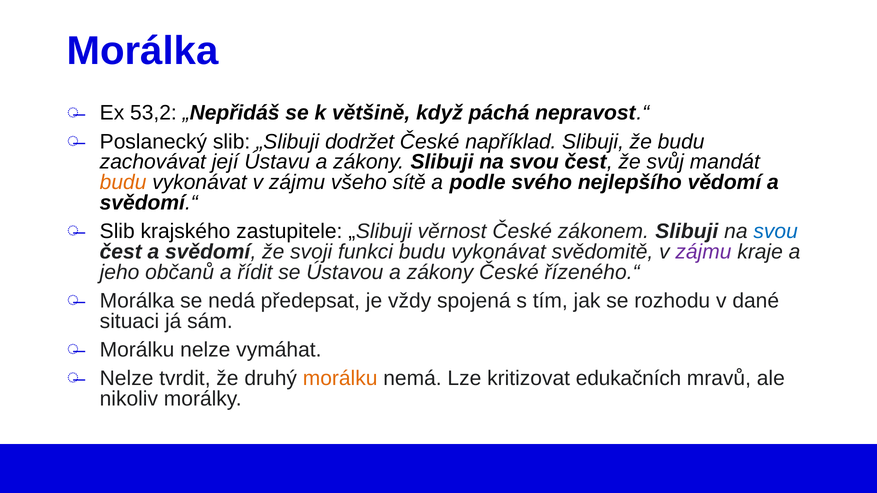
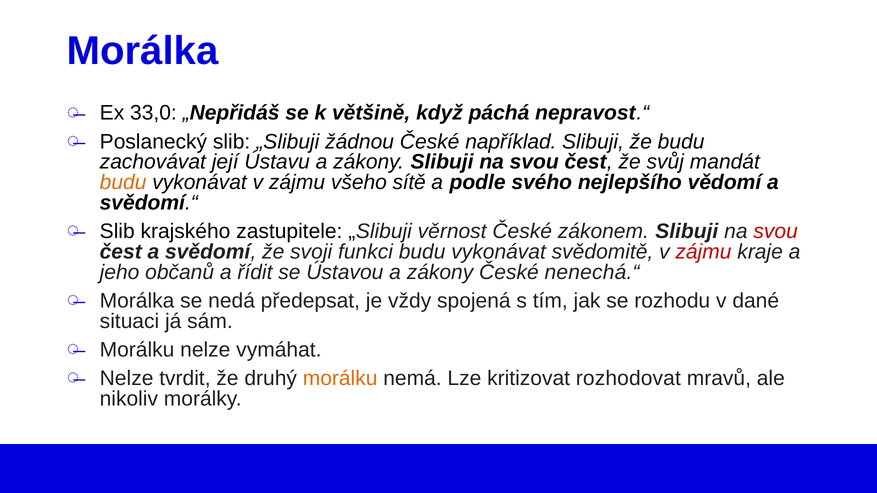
53,2: 53,2 -> 33,0 (153, 113)
dodržet: dodržet -> žádnou (360, 142)
svou colour: blue -> red (776, 232)
zájmu colour: purple -> red (703, 252)
řízeného.“: řízeného.“ -> nenechá.“ (592, 272)
edukačních: edukačních -> rozhodovat (628, 379)
